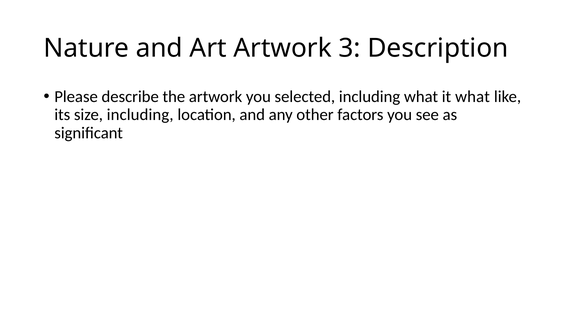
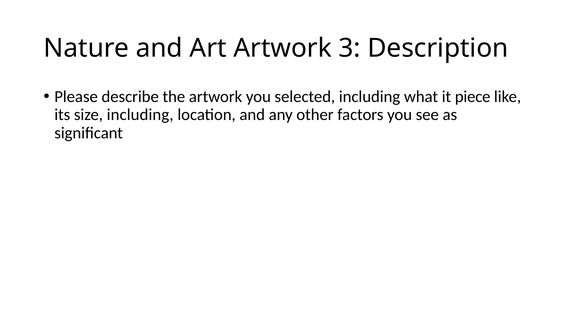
it what: what -> piece (473, 97)
